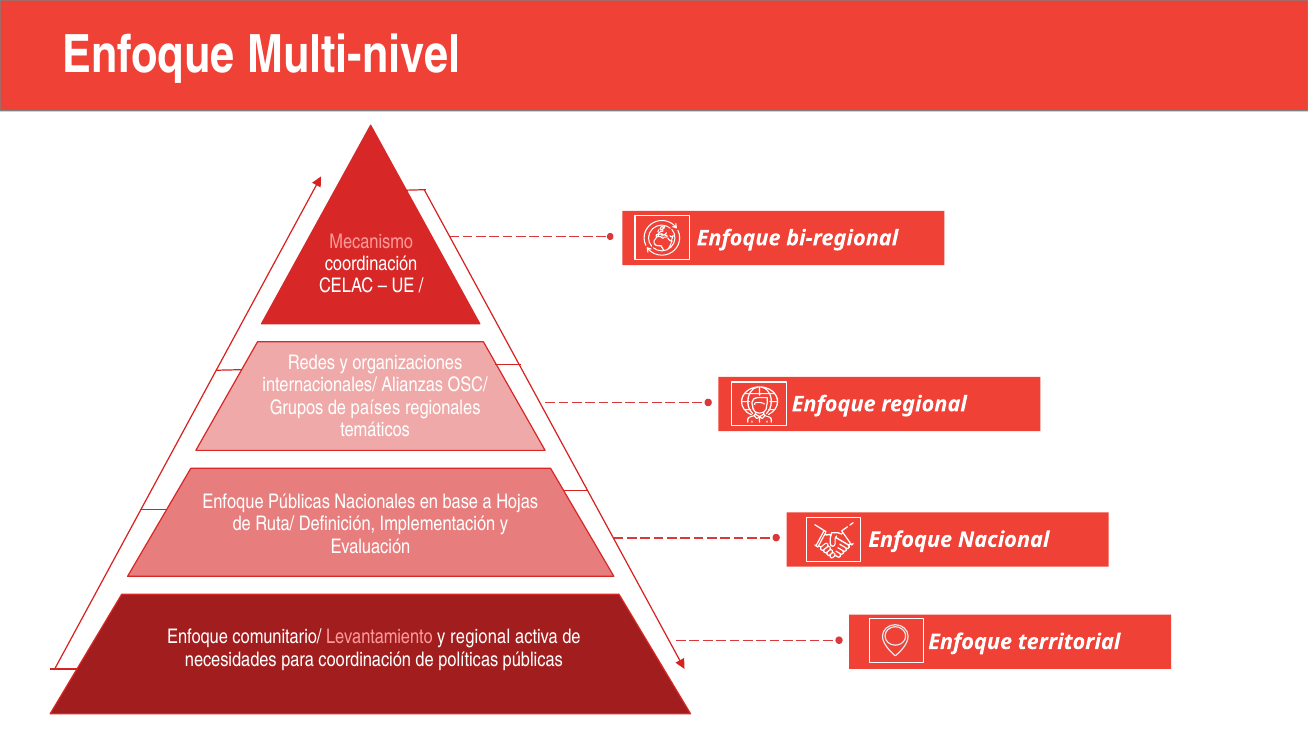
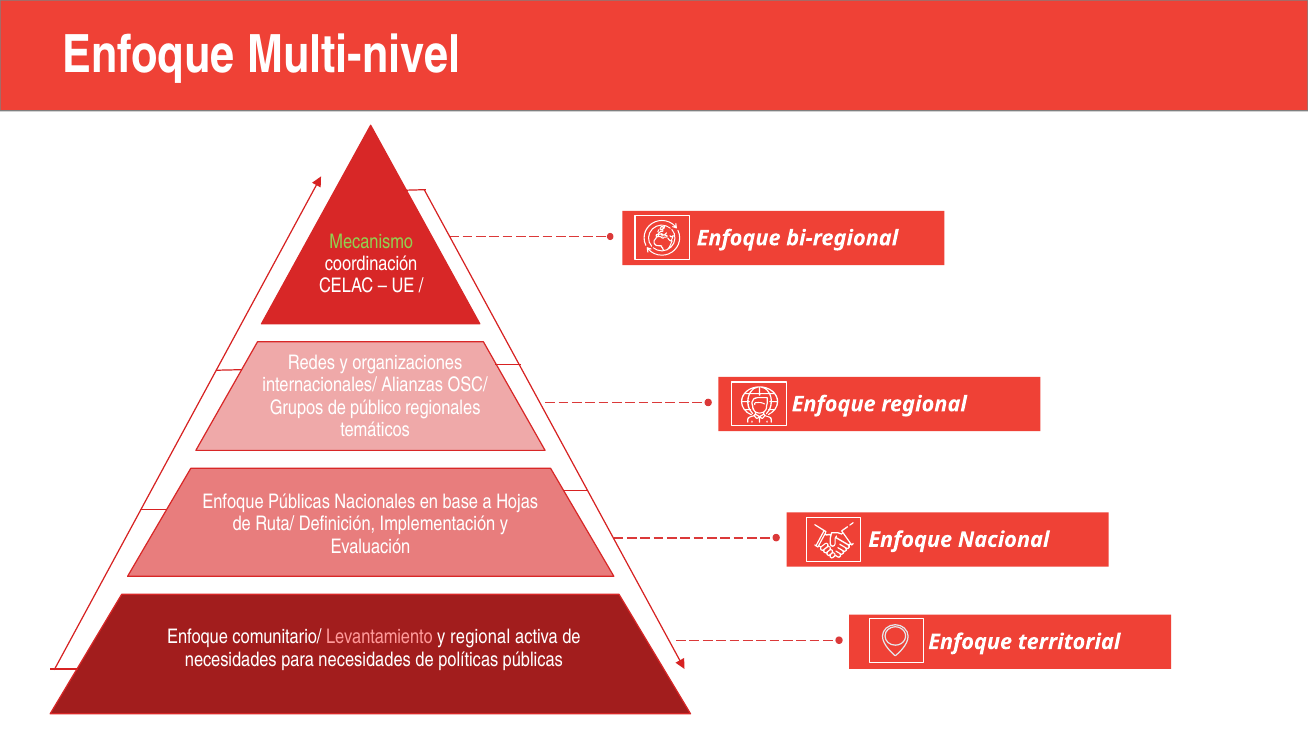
Mecanismo colour: pink -> light green (371, 241)
países: países -> público (376, 407)
para coordinación: coordinación -> necesidades (365, 659)
